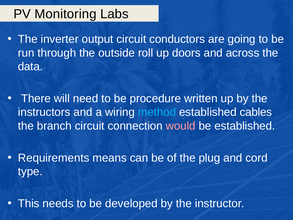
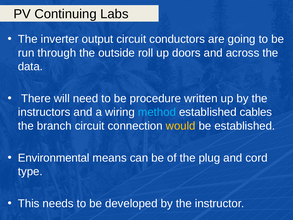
Monitoring: Monitoring -> Continuing (66, 14)
would colour: pink -> yellow (181, 126)
Requirements: Requirements -> Environmental (54, 158)
